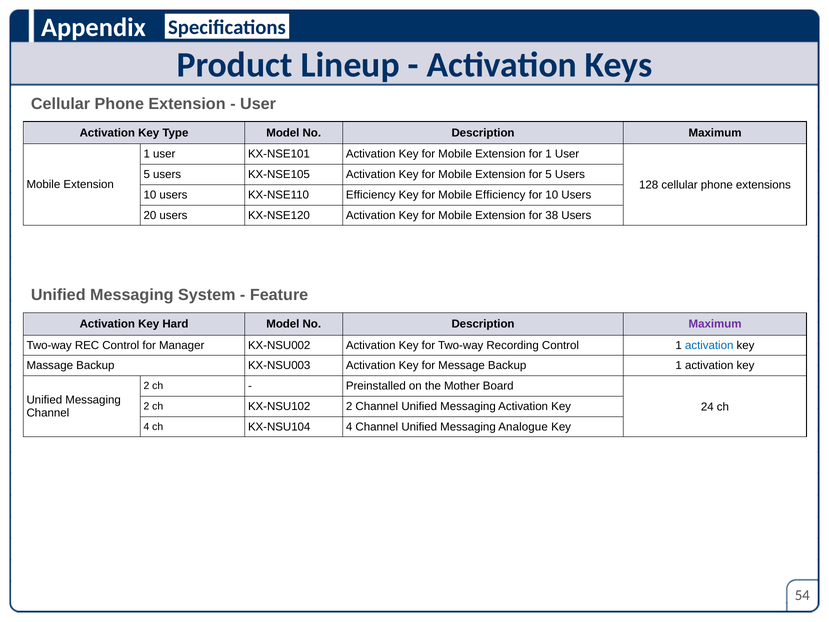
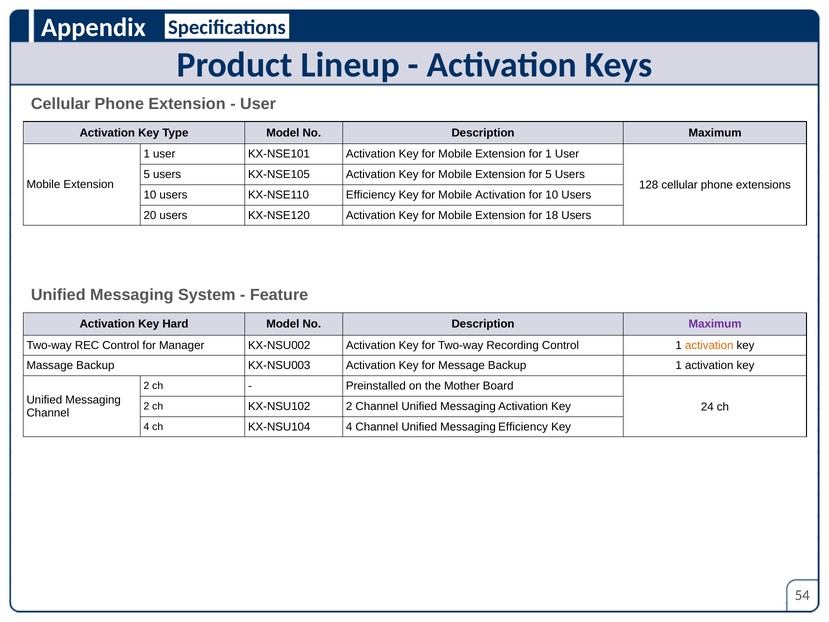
Mobile Efficiency: Efficiency -> Activation (500, 195)
38: 38 -> 18 (552, 215)
activation colour: blue -> orange (709, 345)
Messaging Analogue: Analogue -> Efficiency (523, 427)
